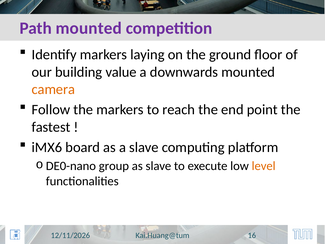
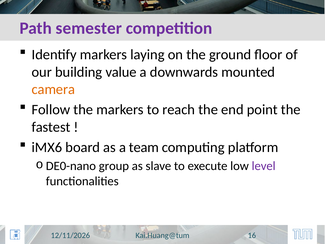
Path mounted: mounted -> semester (89, 28)
a slave: slave -> team (144, 147)
level colour: orange -> purple (264, 166)
